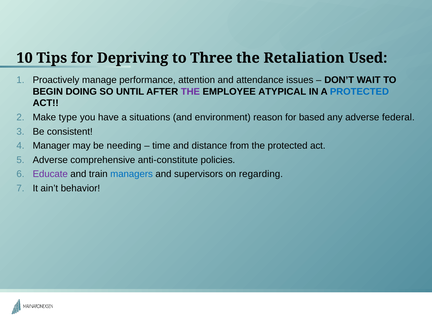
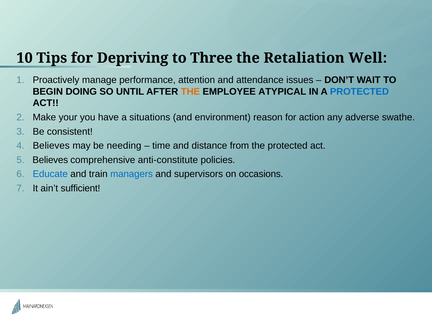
Used: Used -> Well (368, 58)
THE colour: purple -> orange (190, 92)
type: type -> your (68, 117)
based: based -> action (312, 117)
federal: federal -> swathe (398, 117)
Manager: Manager -> Believes (51, 146)
Adverse: Adverse -> Believes (50, 160)
Educate colour: purple -> blue (50, 174)
regarding: regarding -> occasions (261, 174)
behavior: behavior -> sufficient (80, 188)
